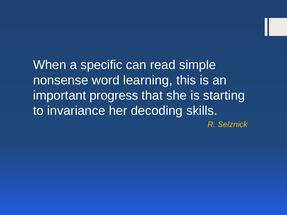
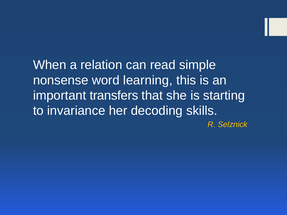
specific: specific -> relation (101, 65)
progress: progress -> transfers (114, 96)
